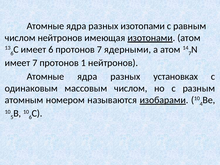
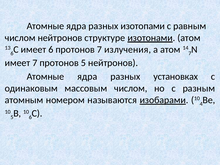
имеющая: имеющая -> структуре (105, 38)
ядерными: ядерными -> излучения (128, 50)
протонов 1: 1 -> 5 (83, 63)
